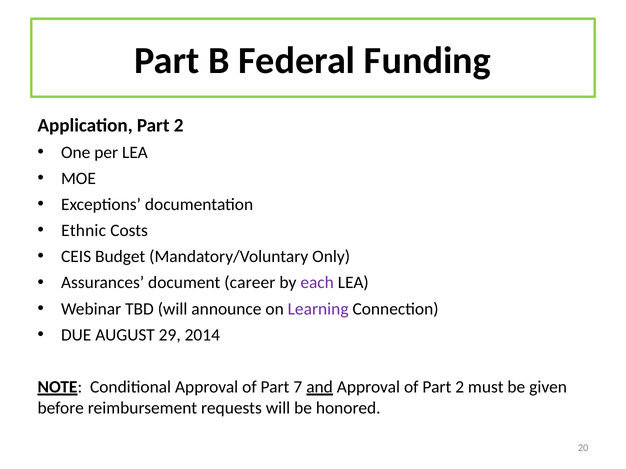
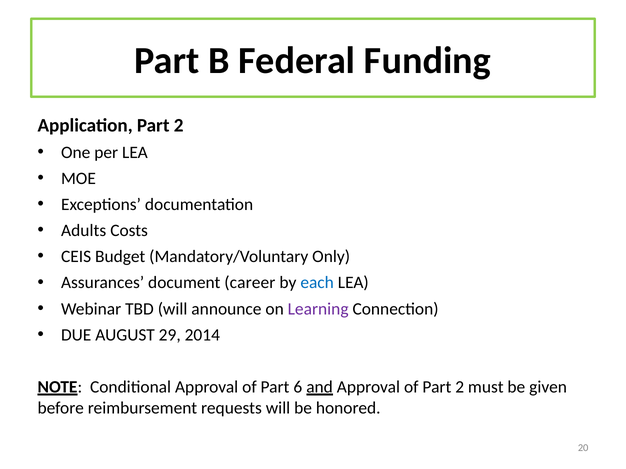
Ethnic: Ethnic -> Adults (84, 231)
each colour: purple -> blue (317, 283)
7: 7 -> 6 (298, 387)
